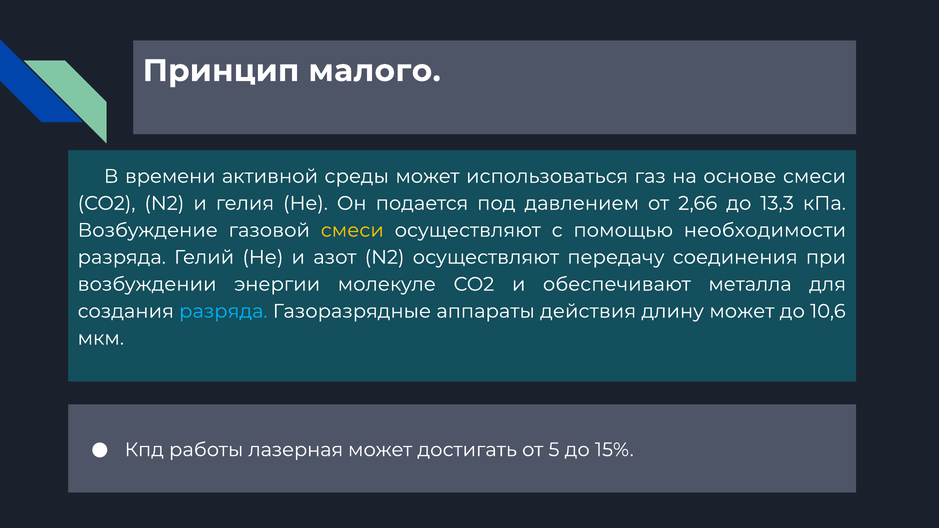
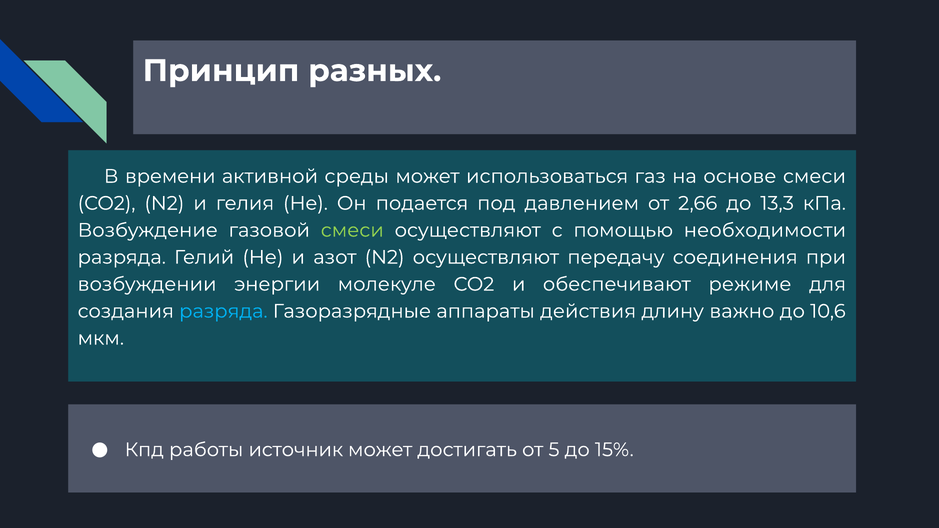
малого: малого -> разных (375, 71)
смеси colour: yellow -> light green (352, 230)
металла: металла -> режиме (750, 284)
длину может: может -> важно (742, 311)
лазерная: лазерная -> источник (296, 450)
